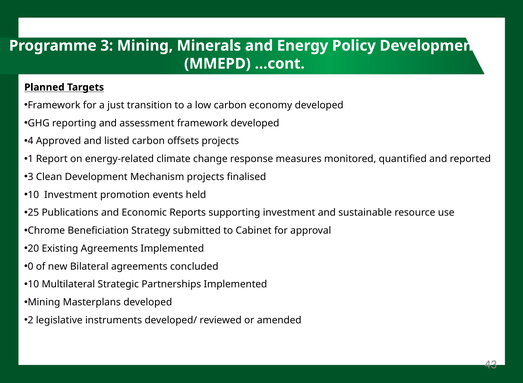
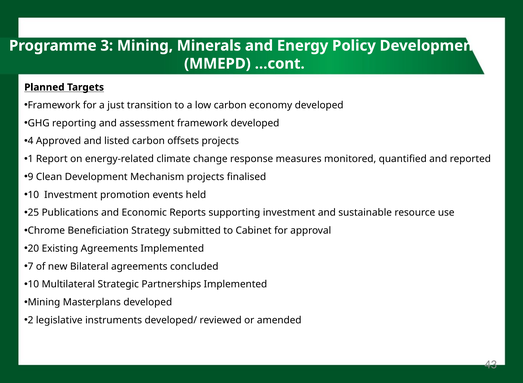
3: 3 -> 9 (31, 177)
0: 0 -> 7 (31, 266)
